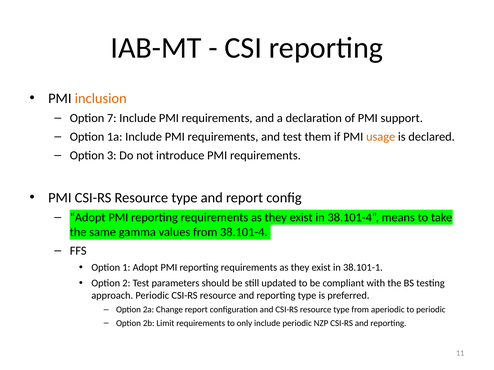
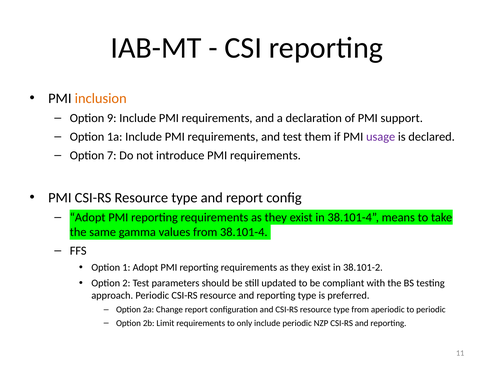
7: 7 -> 9 (112, 118)
usage colour: orange -> purple (381, 137)
3: 3 -> 7 (112, 156)
38.101-1: 38.101-1 -> 38.101-2 (363, 268)
